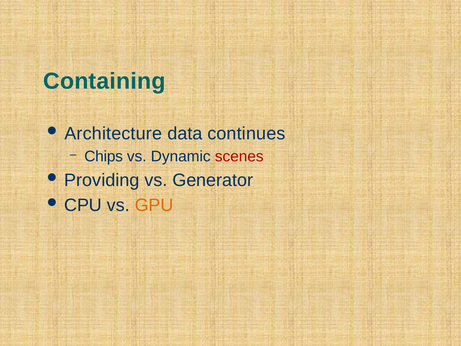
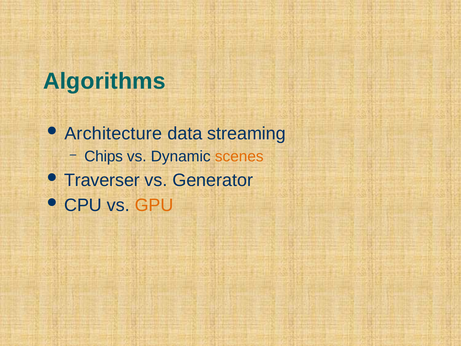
Containing: Containing -> Algorithms (104, 81)
continues: continues -> streaming (247, 133)
scenes colour: red -> orange (239, 156)
Providing: Providing -> Traverser (102, 180)
